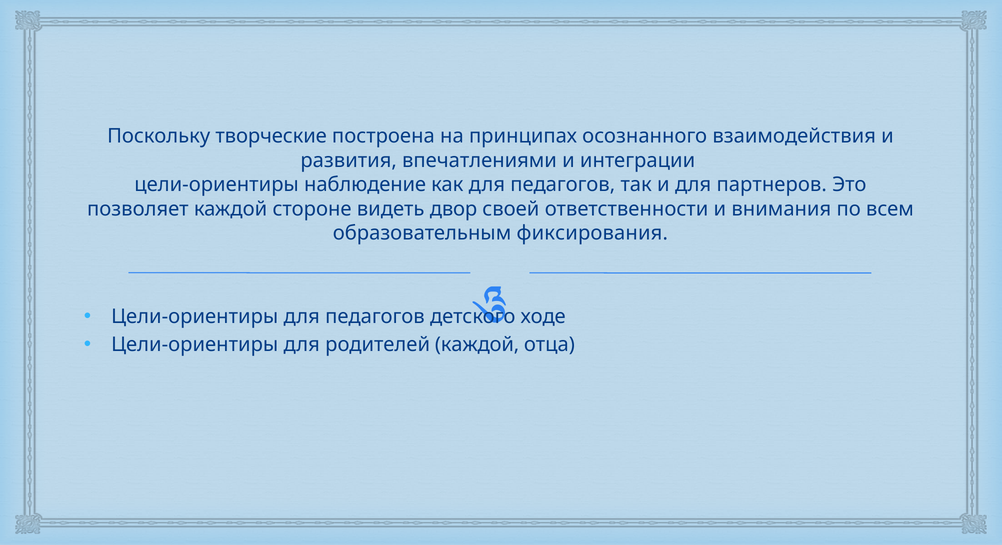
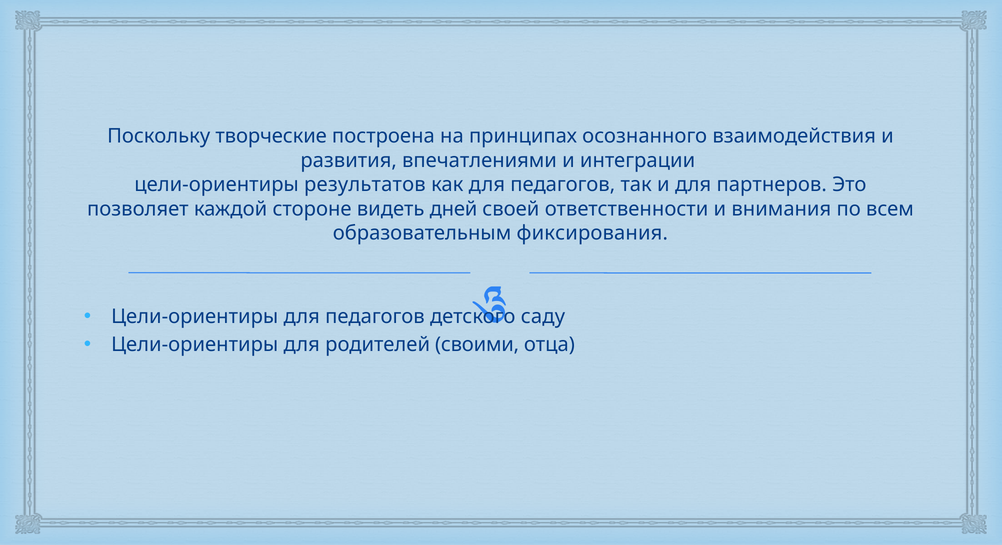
наблюдение: наблюдение -> результатов (365, 185)
двор: двор -> дней (454, 209)
ходе: ходе -> саду (543, 317)
родителей каждой: каждой -> своими (477, 345)
